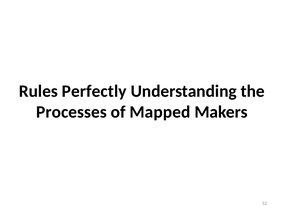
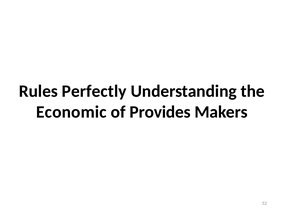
Processes: Processes -> Economic (71, 112)
Mapped: Mapped -> Provides (160, 112)
